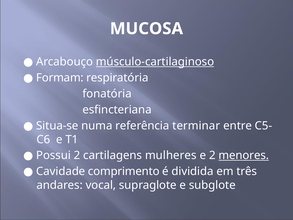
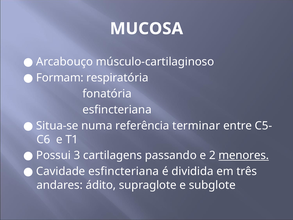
músculo-cartilaginoso underline: present -> none (155, 62)
Possui 2: 2 -> 3 (77, 155)
mulheres: mulheres -> passando (171, 155)
Cavidade comprimento: comprimento -> esfincteriana (124, 171)
vocal: vocal -> ádito (101, 185)
